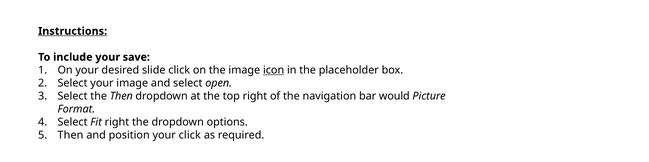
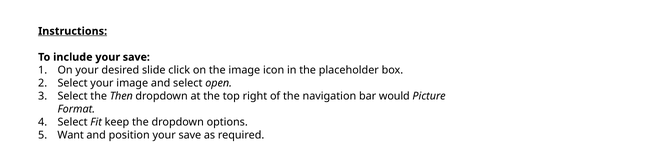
icon underline: present -> none (274, 70)
Fit right: right -> keep (117, 122)
Then: Then -> Want (71, 135)
position your click: click -> save (190, 135)
